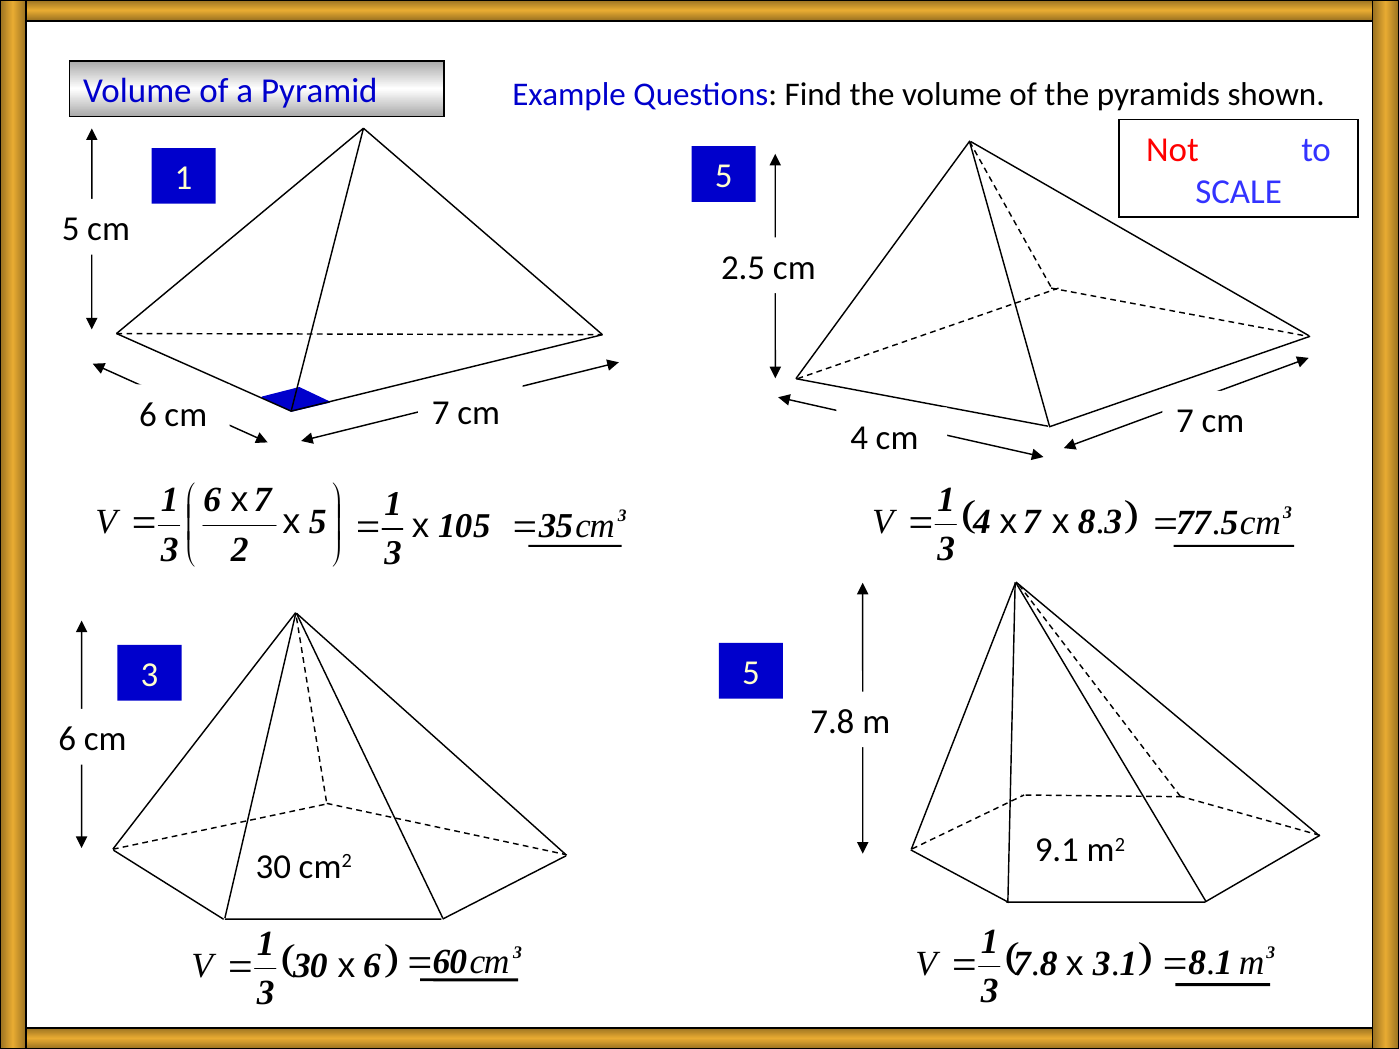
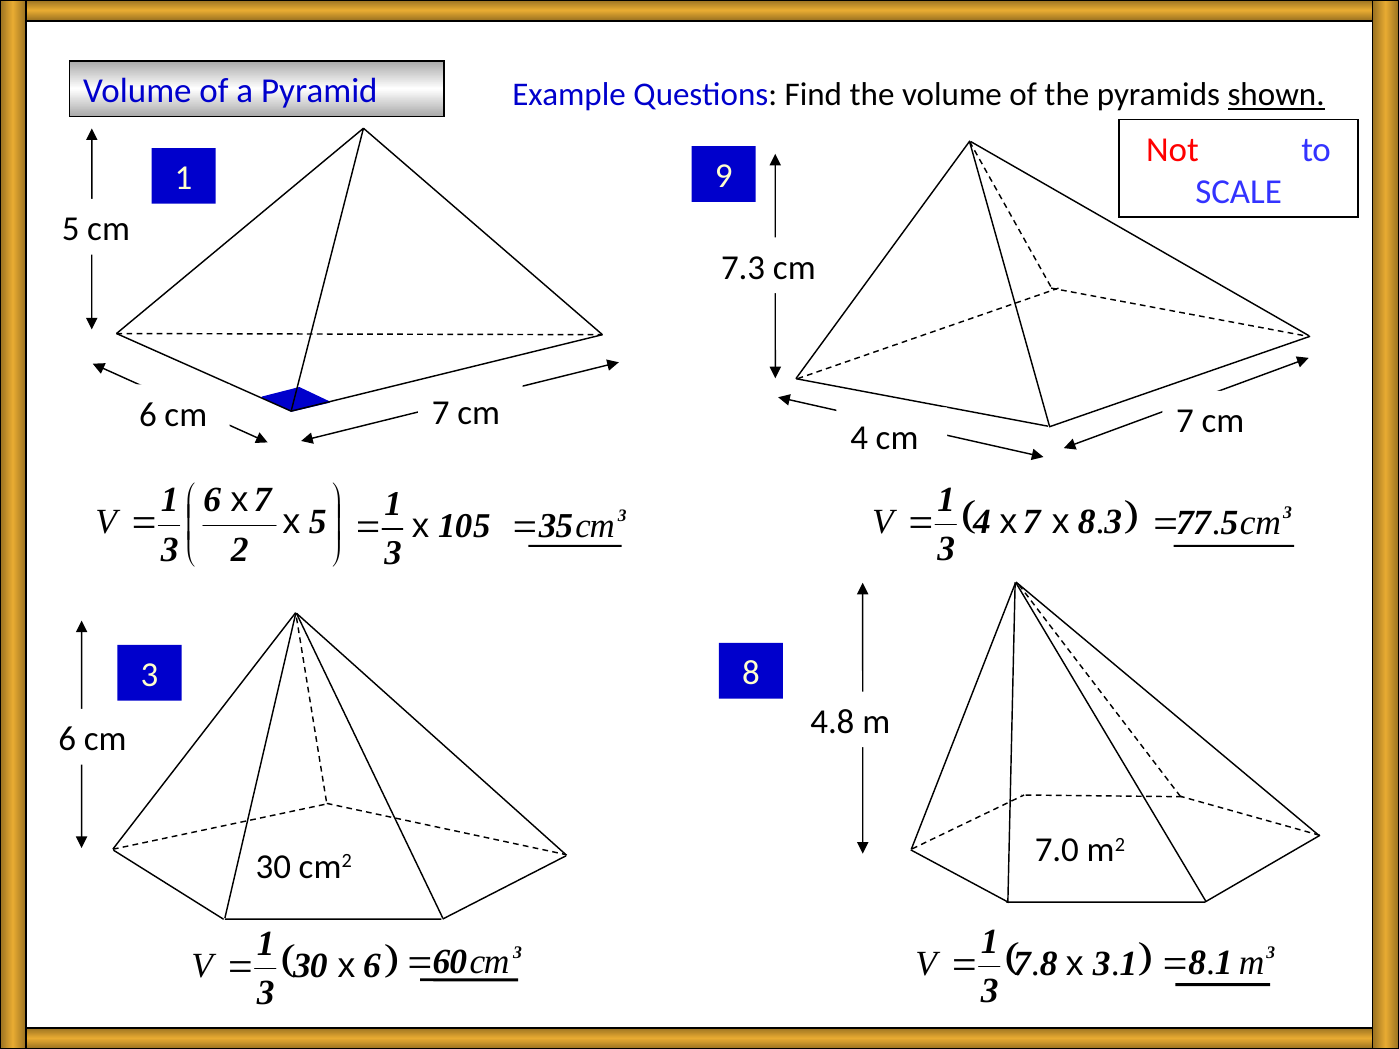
shown underline: none -> present (1276, 95)
1 5: 5 -> 9 (724, 176)
2.5: 2.5 -> 7.3 (743, 268)
5: 5 -> 8 (751, 673)
7.8: 7.8 -> 4.8 (832, 722)
9.1: 9.1 -> 7.0 (1057, 850)
